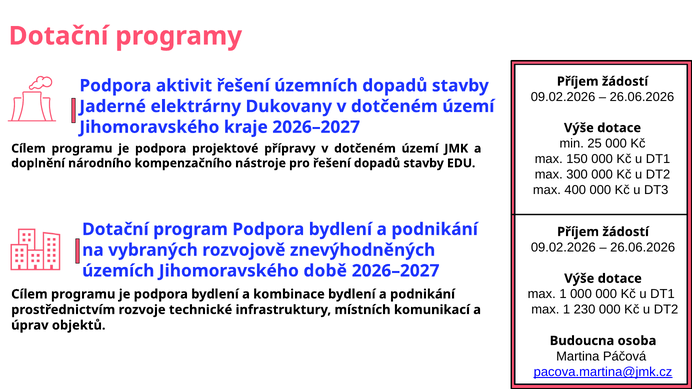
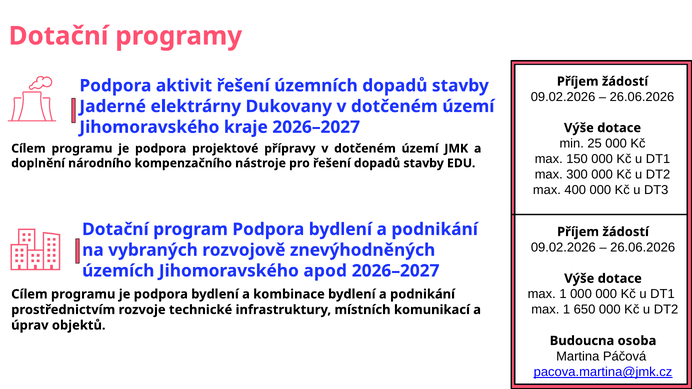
době: době -> apod (325, 271)
230: 230 -> 650 (585, 310)
